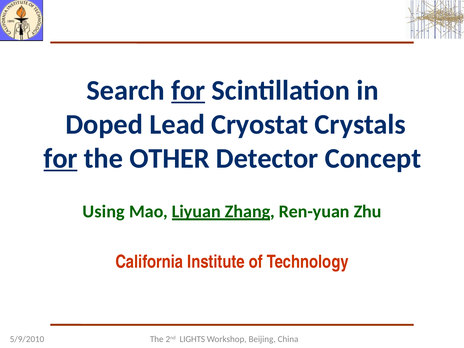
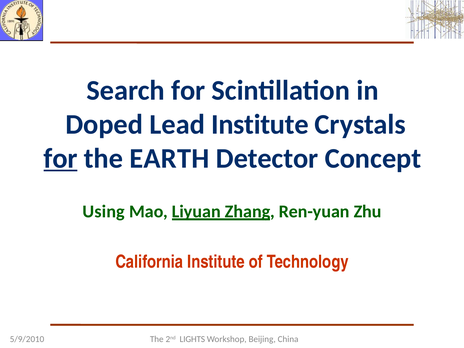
for underline: present -> none (188, 90)
Lead Cryostat: Cryostat -> Institute (260, 124)
OTHER: OTHER -> EARTH (169, 158)
